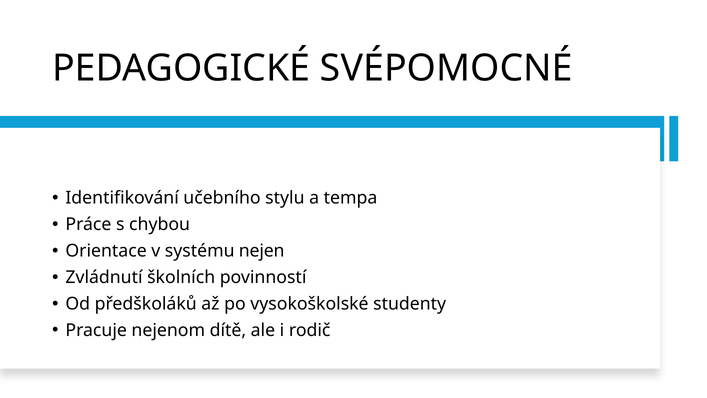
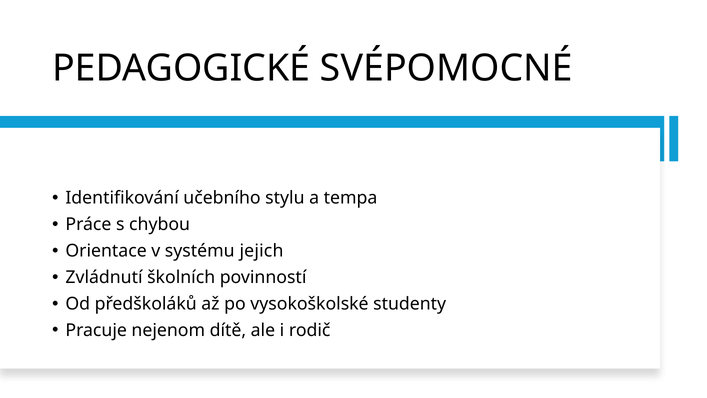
nejen: nejen -> jejich (261, 251)
